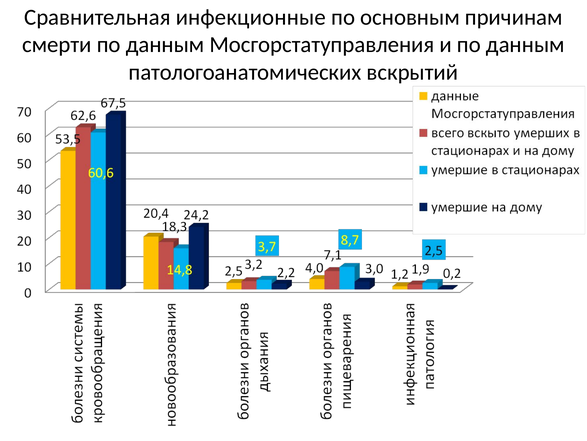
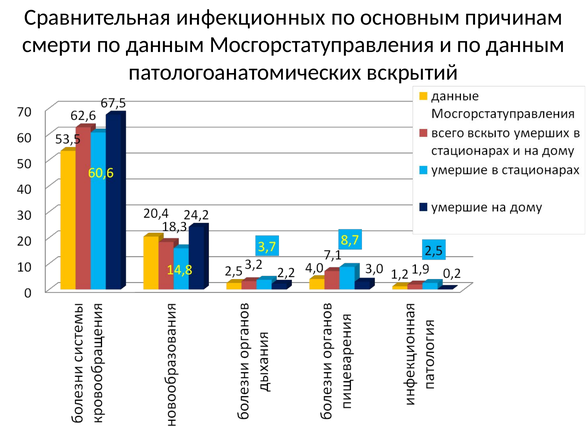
инфекционные: инфекционные -> инфекционных (251, 17)
